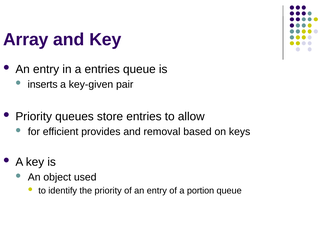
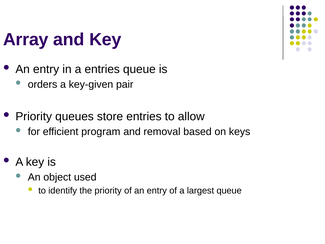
inserts: inserts -> orders (43, 84)
provides: provides -> program (101, 132)
portion: portion -> largest (201, 190)
